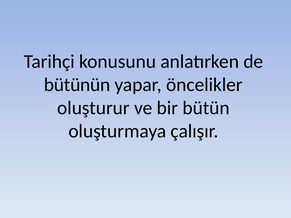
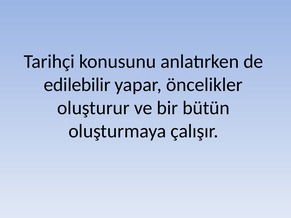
bütünün: bütünün -> edilebilir (77, 85)
